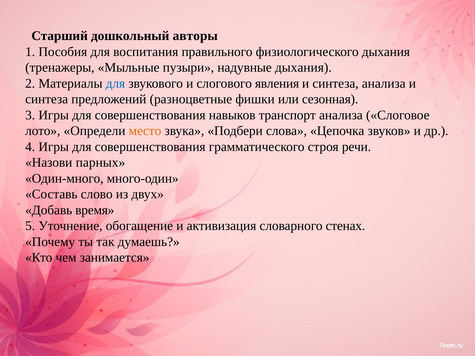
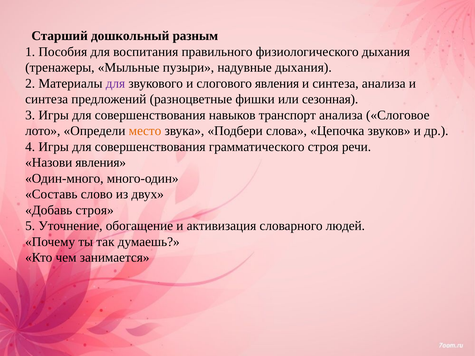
авторы: авторы -> разным (195, 36)
для colour: blue -> purple (115, 83)
Назови парных: парных -> явления (101, 163)
Добавь время: время -> строя (95, 210)
стенах: стенах -> людей (345, 226)
